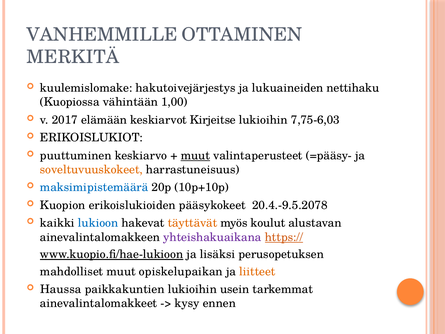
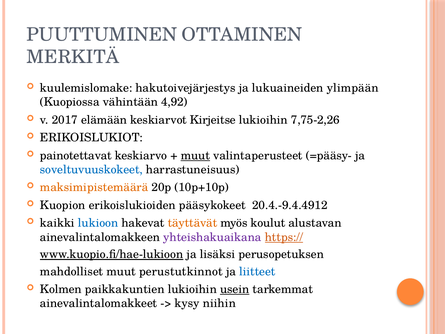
VANHEMMILLE: VANHEMMILLE -> PUUTTUMINEN (102, 35)
nettihaku: nettihaku -> ylimpään (353, 88)
1,00: 1,00 -> 4,92 (174, 102)
7,75-6,03: 7,75-6,03 -> 7,75-2,26 (315, 120)
puuttuminen: puuttuminen -> painotettavat (76, 155)
soveltuvuuskokeet colour: orange -> blue (91, 170)
maksimipistemäärä colour: blue -> orange (94, 187)
20.4.-9.5.2078: 20.4.-9.5.2078 -> 20.4.-9.4.4912 (290, 205)
opiskelupaikan: opiskelupaikan -> perustutkinnot (181, 271)
liitteet colour: orange -> blue (257, 271)
Haussa: Haussa -> Kolmen (61, 289)
usein underline: none -> present (235, 289)
ennen: ennen -> niihin (219, 303)
